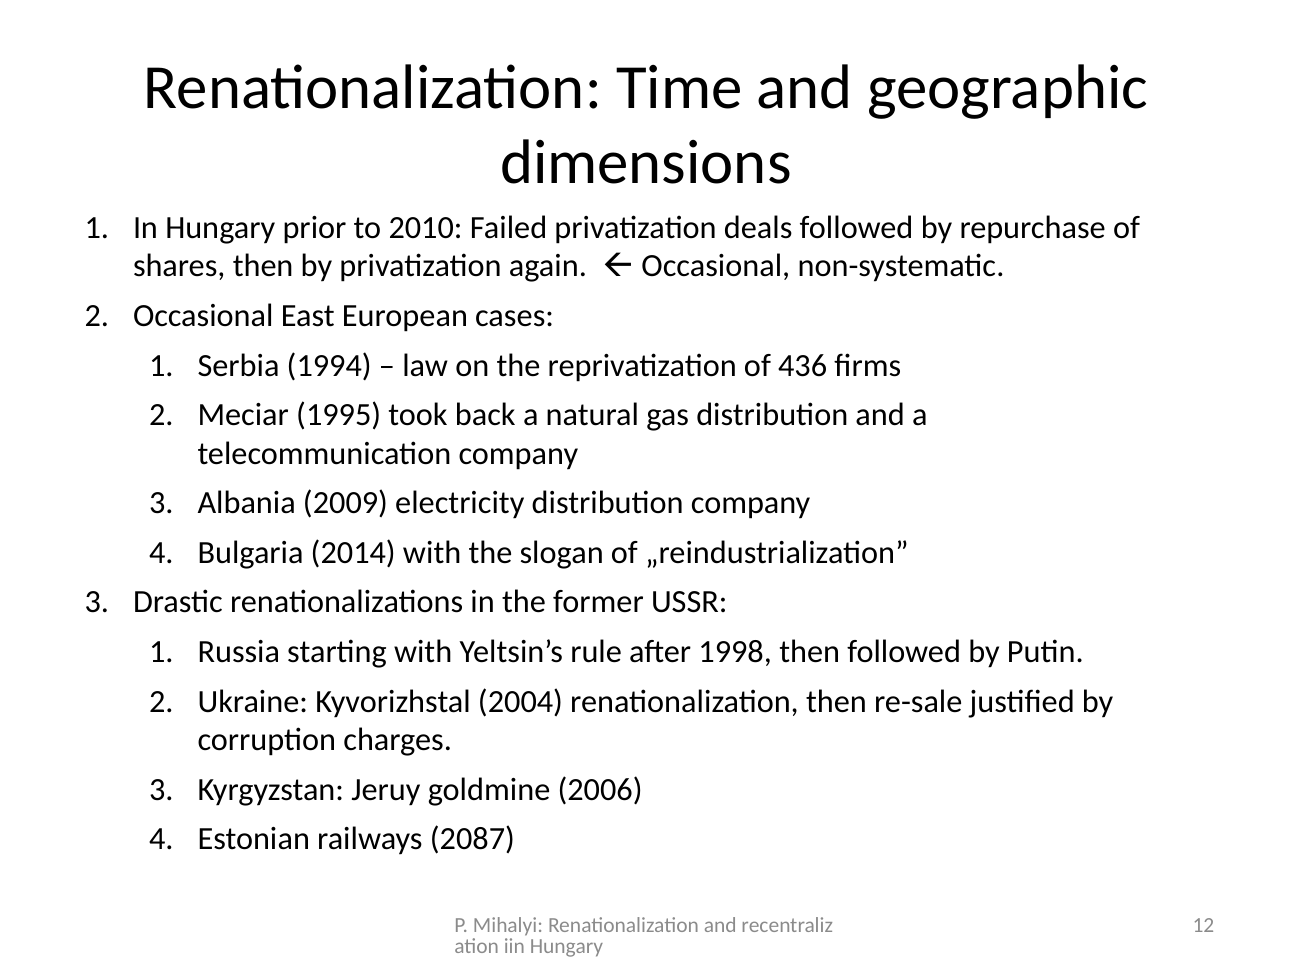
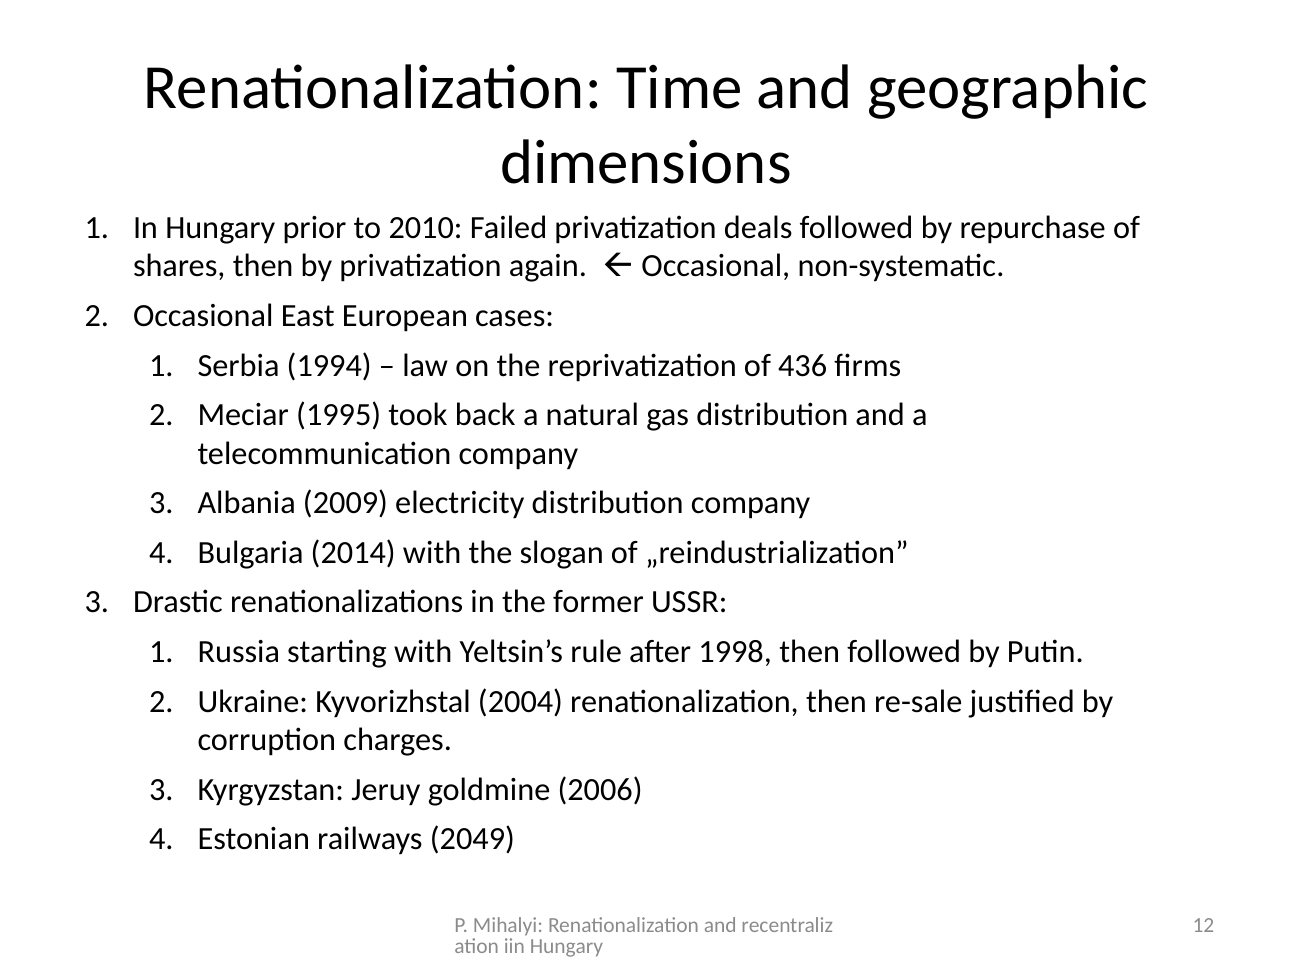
2087: 2087 -> 2049 (472, 839)
